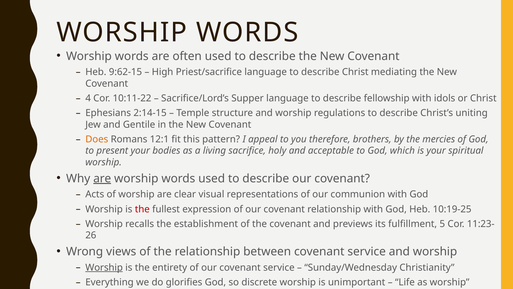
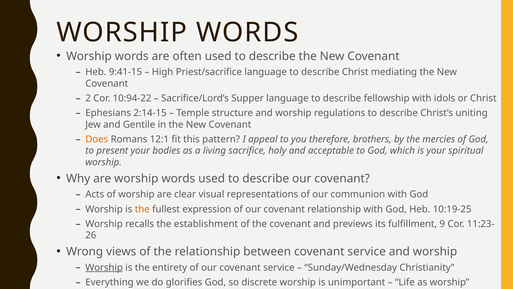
9:62-15: 9:62-15 -> 9:41-15 (125, 72)
4: 4 -> 2 (88, 98)
10:11-22: 10:11-22 -> 10:94-22 (132, 98)
are underline: present -> none (102, 178)
the colour: red -> orange (142, 209)
5: 5 -> 9 (442, 224)
